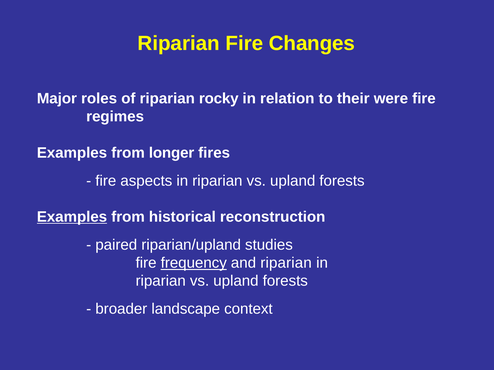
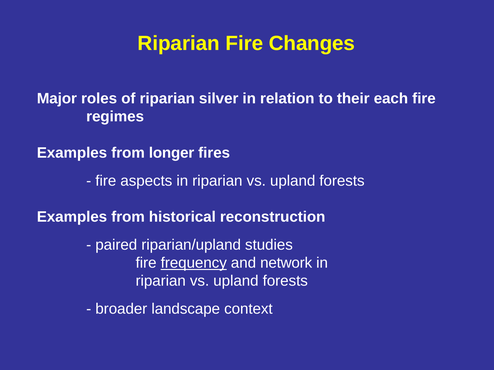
rocky: rocky -> silver (219, 99)
were: were -> each (391, 99)
Examples underline: present -> none (72, 217)
and riparian: riparian -> network (286, 263)
